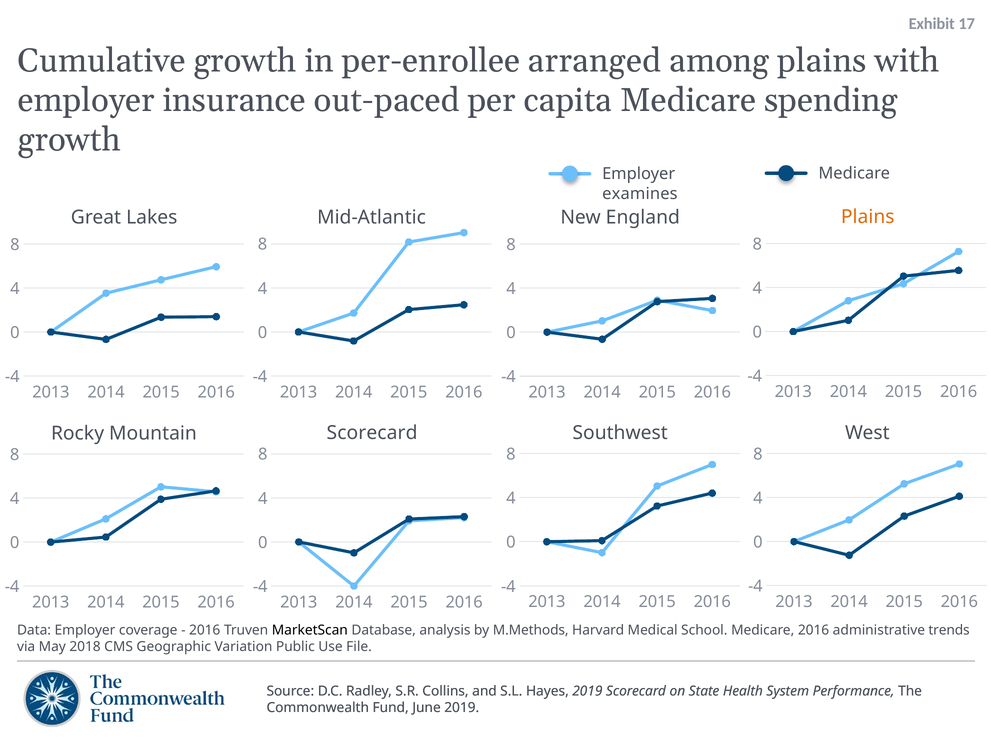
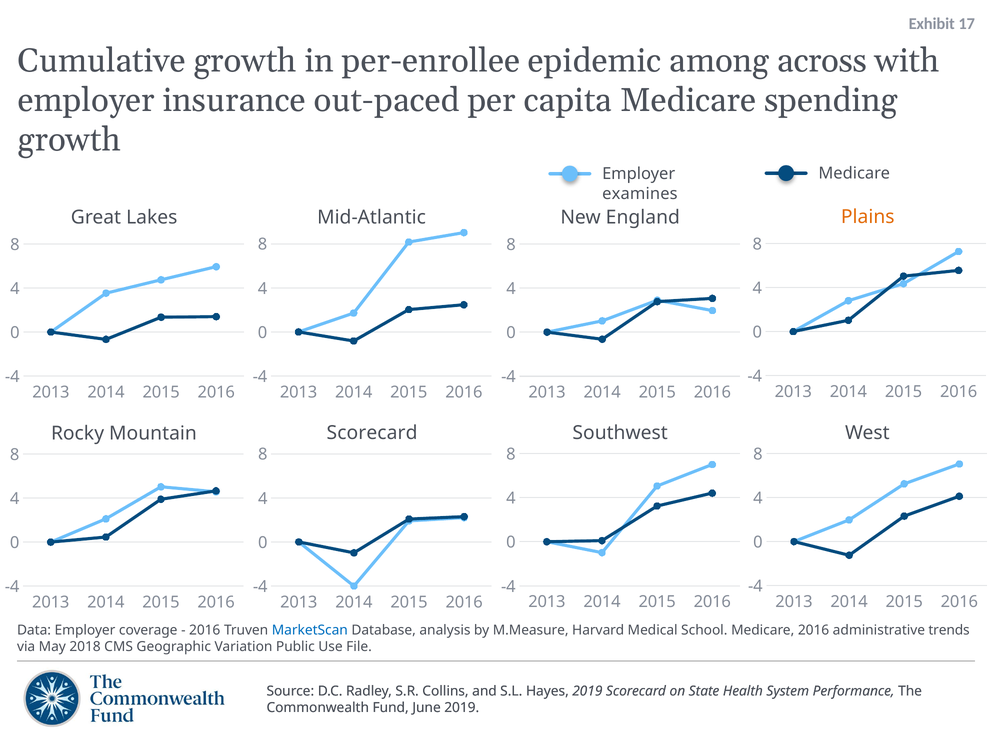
arranged: arranged -> epidemic (595, 61)
among plains: plains -> across (822, 61)
MarketScan colour: black -> blue (310, 629)
M.Methods: M.Methods -> M.Measure (531, 629)
